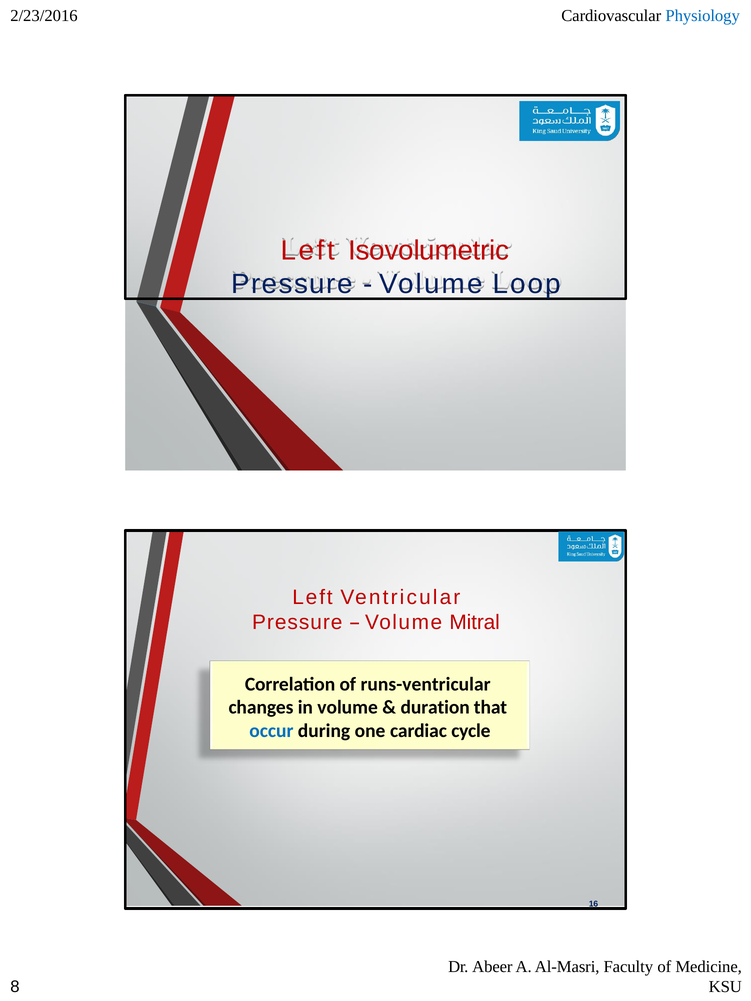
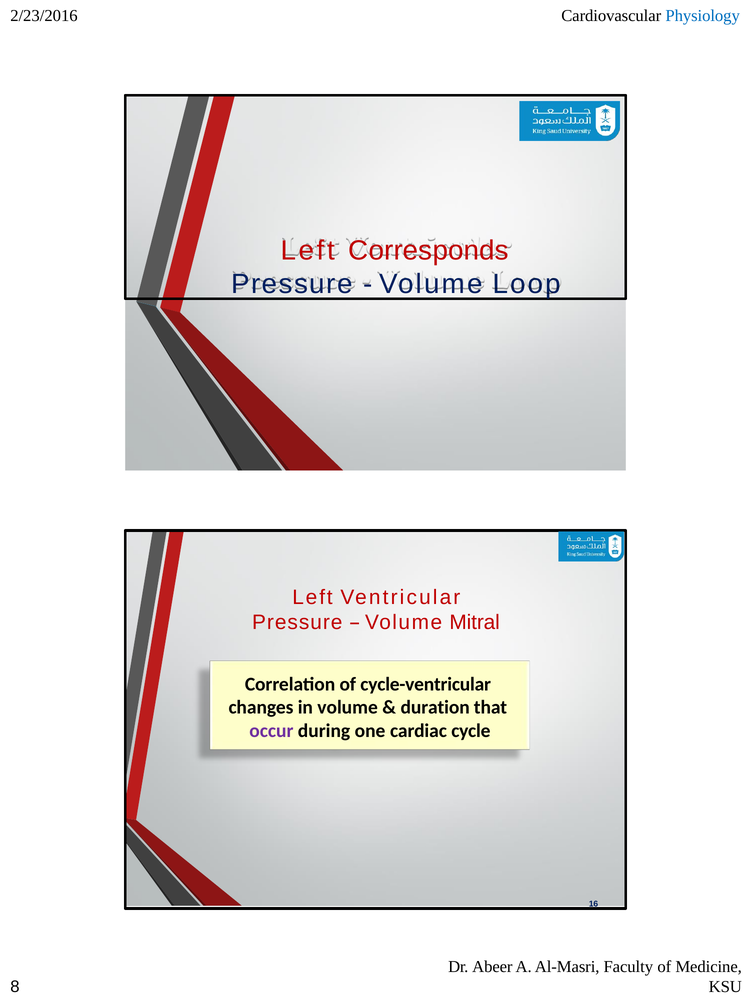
Isovolumetric: Isovolumetric -> Corresponds (429, 251)
runs-ventricular: runs-ventricular -> cycle-ventricular (426, 684)
occur colour: blue -> purple (271, 731)
